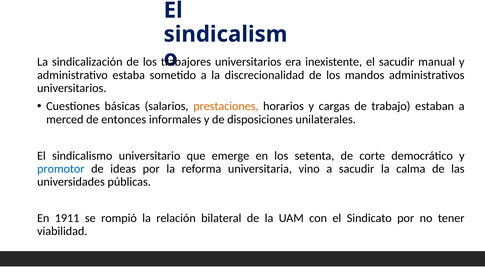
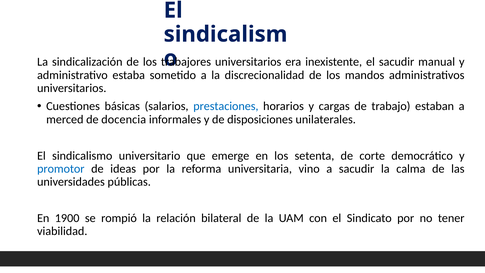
prestaciones colour: orange -> blue (226, 106)
entonces: entonces -> docencia (124, 119)
1911: 1911 -> 1900 (67, 218)
